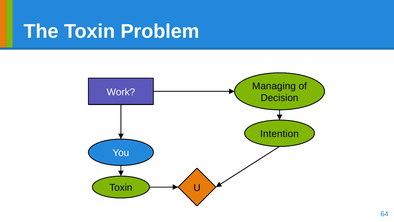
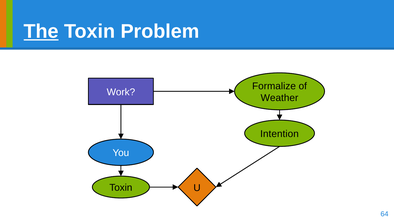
The underline: none -> present (41, 31)
Managing: Managing -> Formalize (274, 86)
Decision: Decision -> Weather (279, 98)
